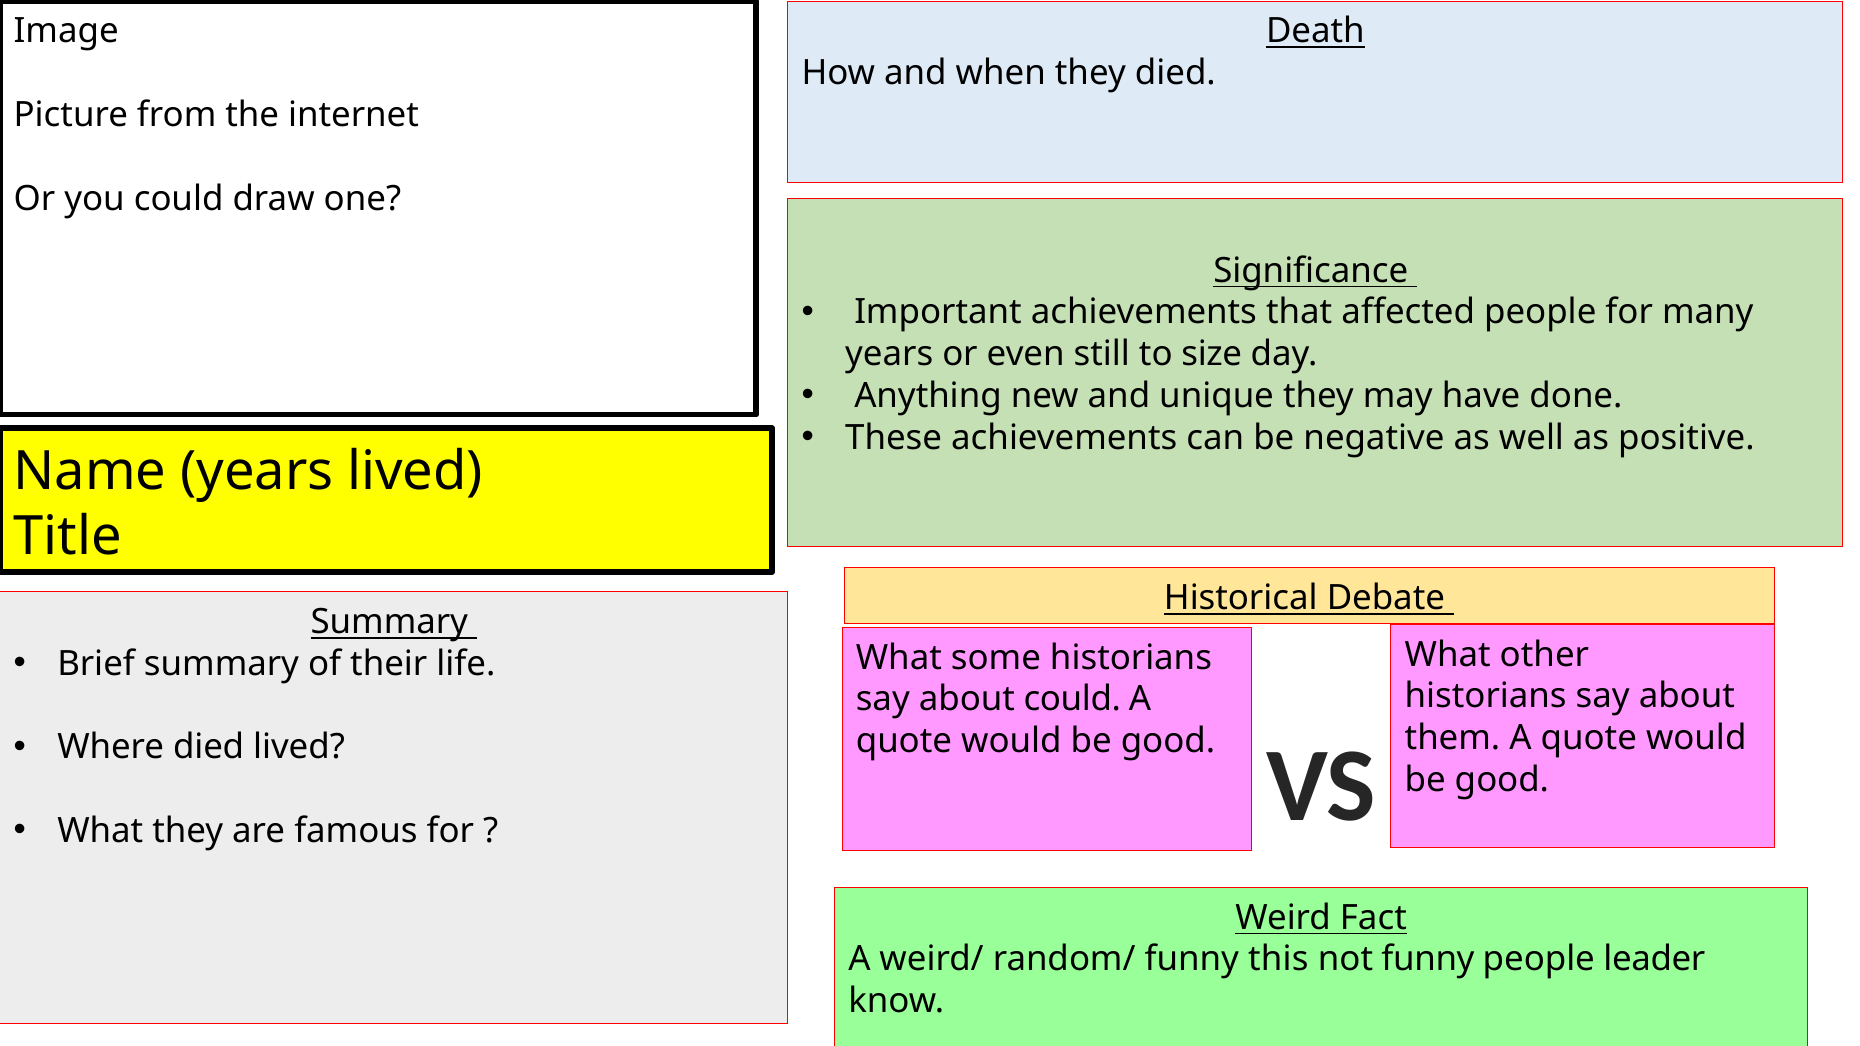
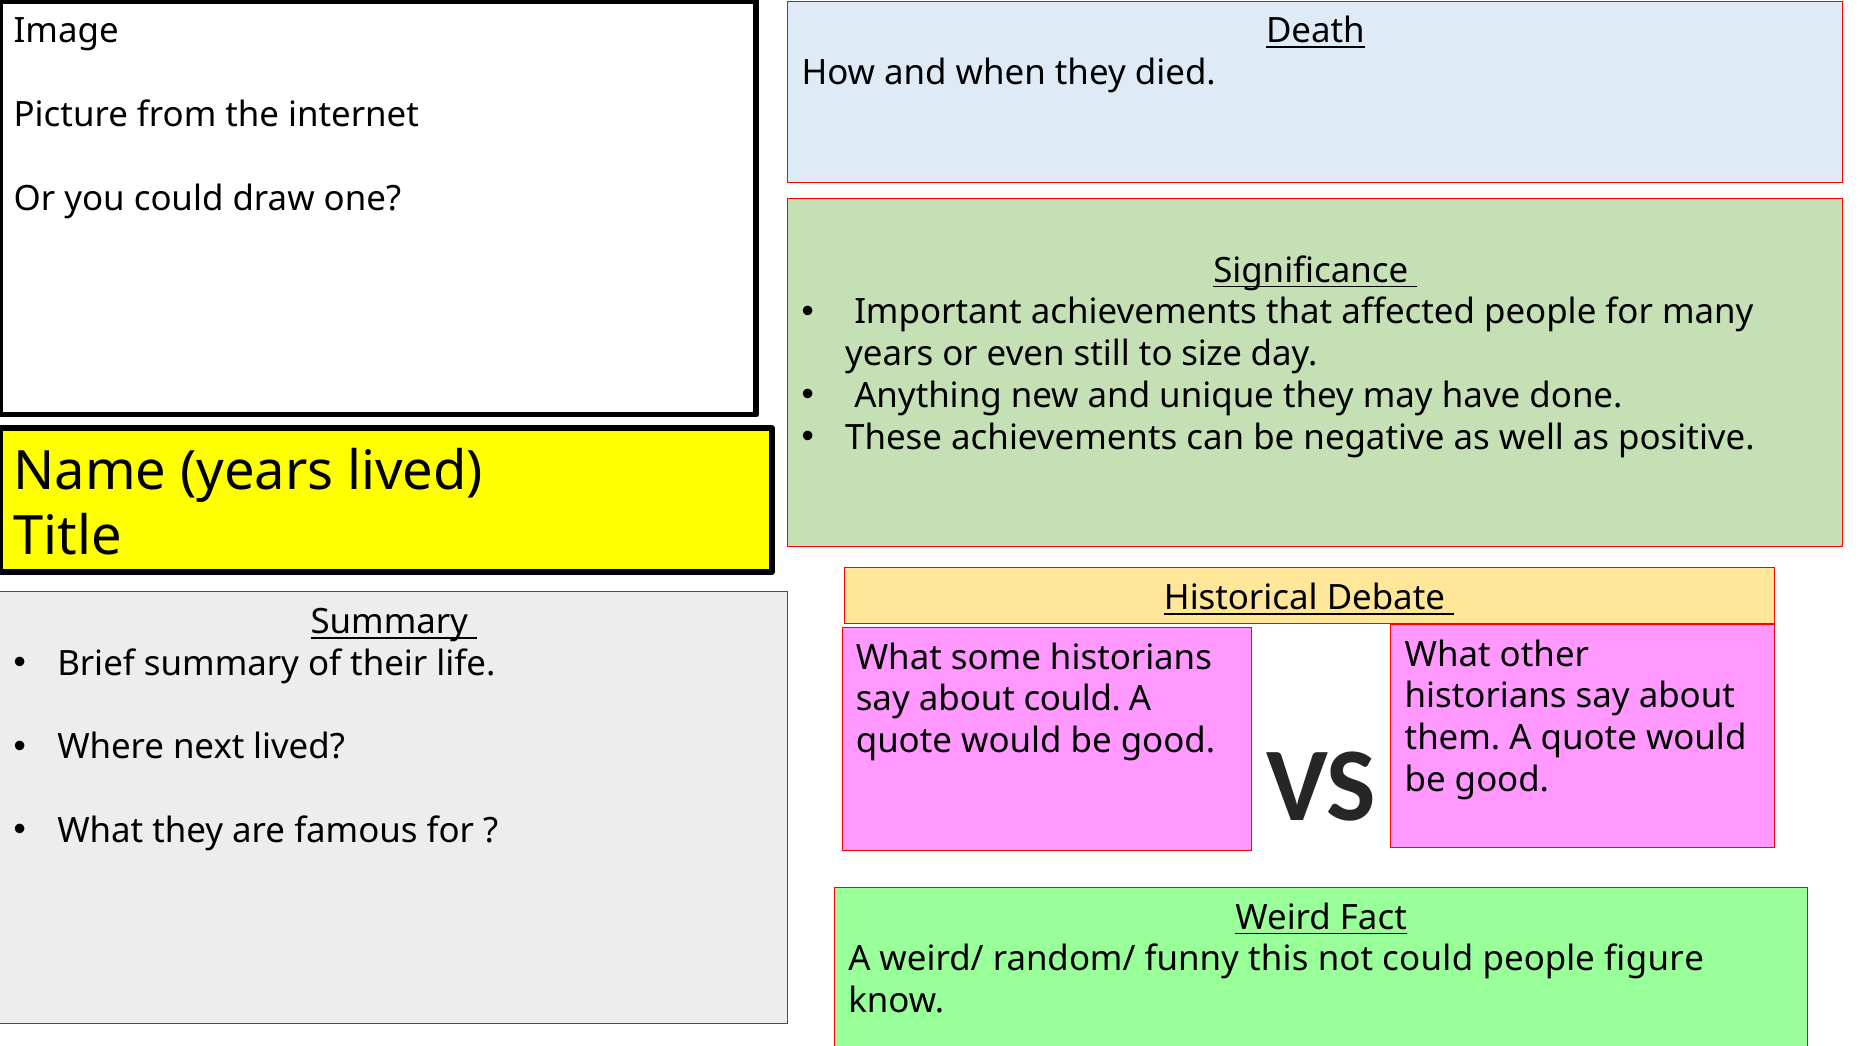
Where died: died -> next (209, 748)
not funny: funny -> could (1428, 960)
leader: leader -> figure (1654, 960)
